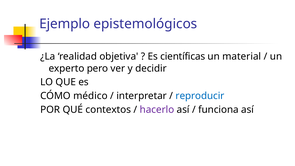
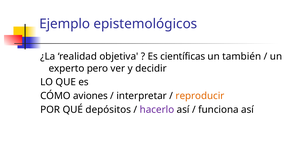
material: material -> también (242, 57)
médico: médico -> aviones (90, 96)
reproducir colour: blue -> orange (200, 96)
contextos: contextos -> depósitos (108, 110)
